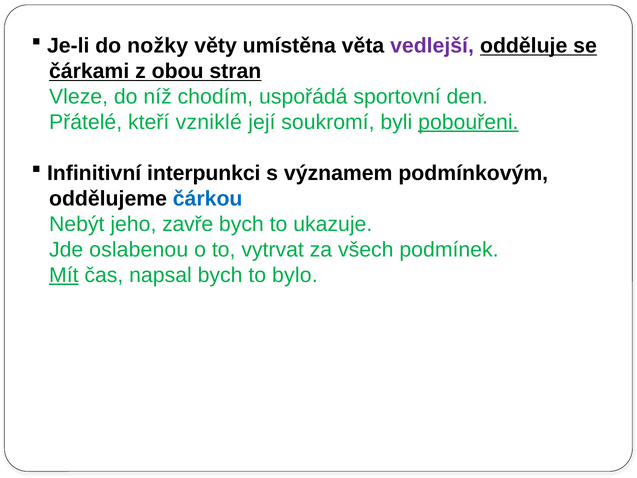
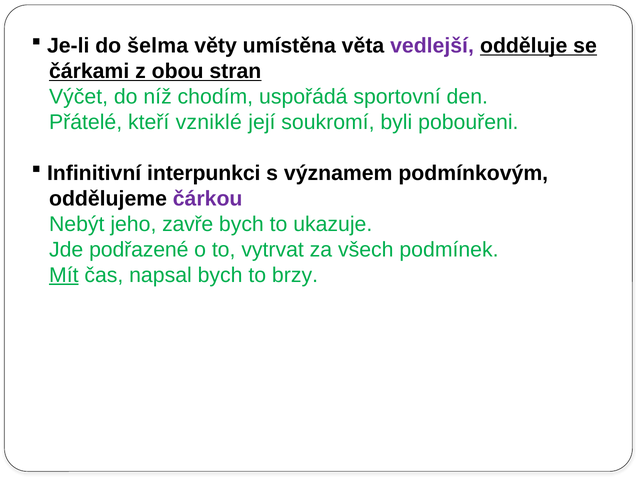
nožky: nožky -> šelma (158, 46)
Vleze: Vleze -> Výčet (79, 96)
pobouřeni underline: present -> none (468, 122)
čárkou colour: blue -> purple (208, 198)
oslabenou: oslabenou -> podřazené (139, 249)
bylo: bylo -> brzy (295, 275)
